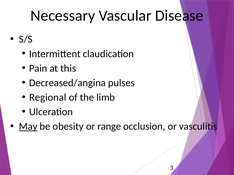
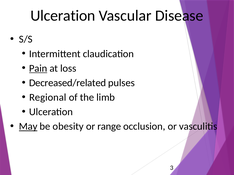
Necessary: Necessary -> Ulceration (63, 16)
Pain underline: none -> present (38, 68)
this: this -> loss (68, 68)
Decreased/angina: Decreased/angina -> Decreased/related (68, 83)
